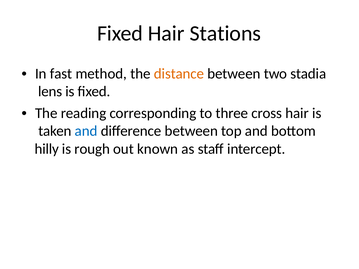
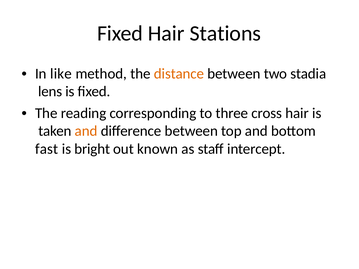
fast: fast -> like (61, 74)
and colour: blue -> orange (86, 131)
hilly: hilly -> fast (47, 149)
rough: rough -> bright (92, 149)
